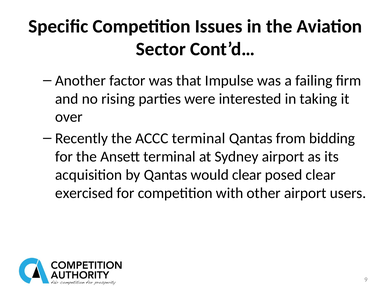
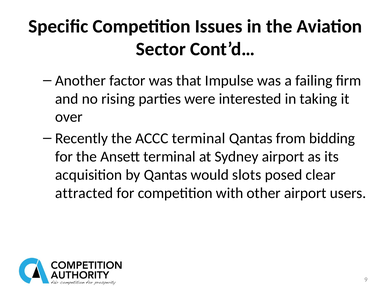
would clear: clear -> slots (247, 175)
exercised: exercised -> attracted (84, 193)
